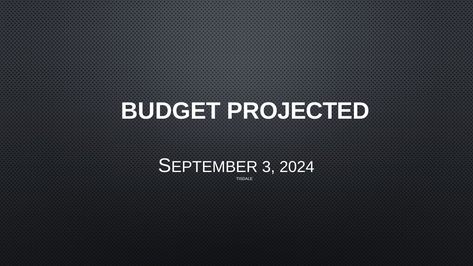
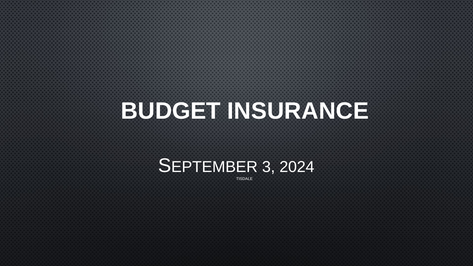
PROJECTED: PROJECTED -> INSURANCE (298, 111)
